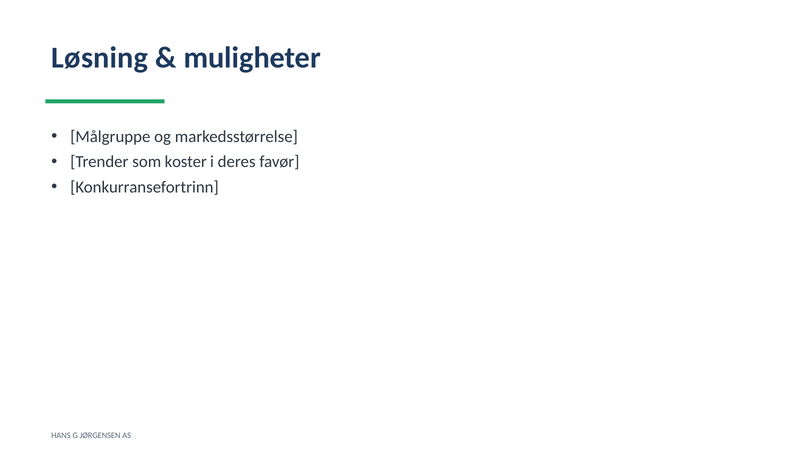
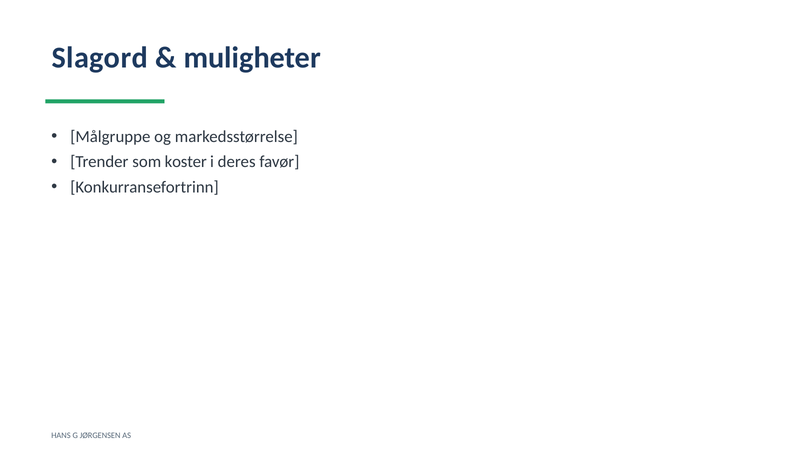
Løsning: Løsning -> Slagord (100, 58)
